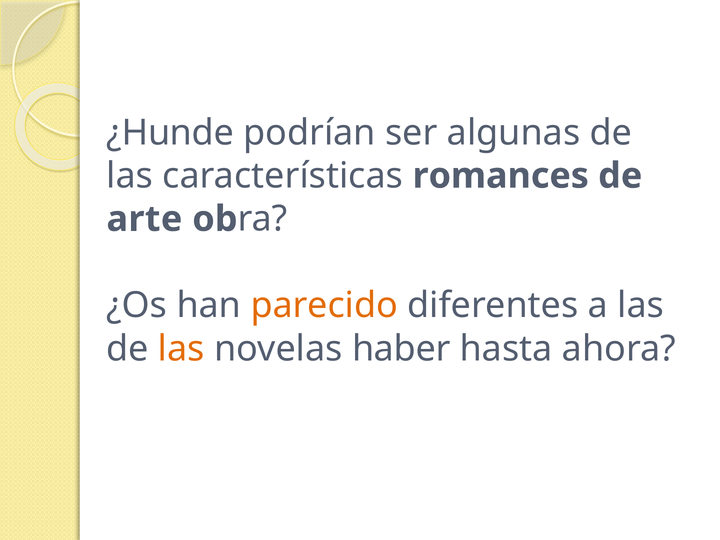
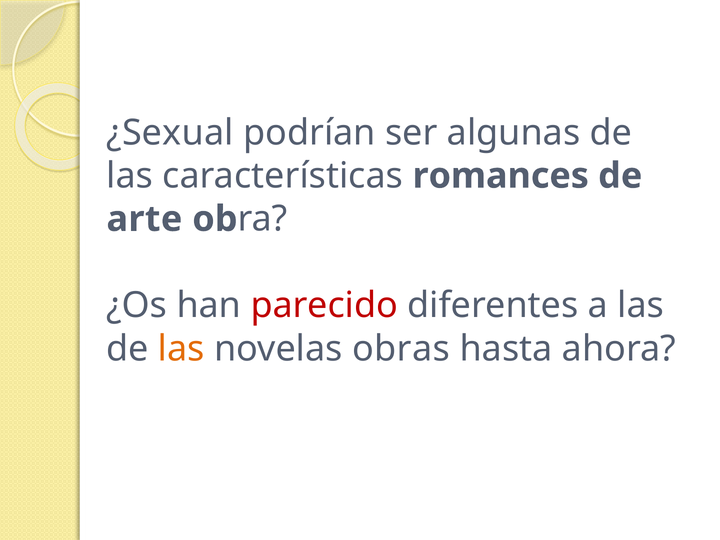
¿Hunde: ¿Hunde -> ¿Sexual (170, 133)
parecido colour: orange -> red (324, 305)
haber: haber -> obras (401, 349)
